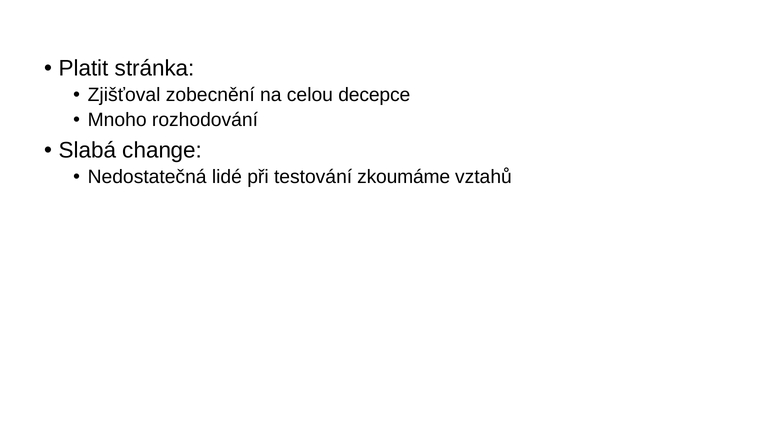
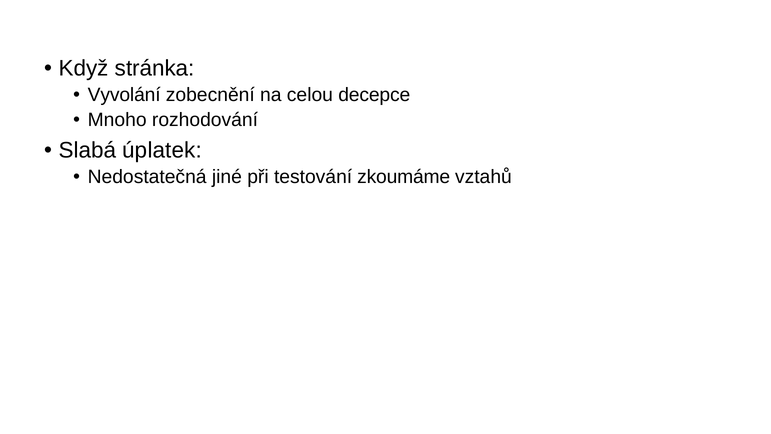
Platit: Platit -> Když (84, 68)
Zjišťoval: Zjišťoval -> Vyvolání (124, 95)
change: change -> úplatek (162, 150)
lidé: lidé -> jiné (227, 177)
